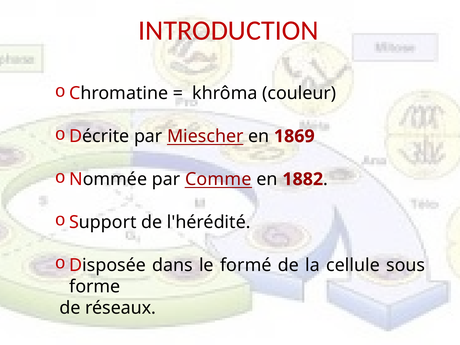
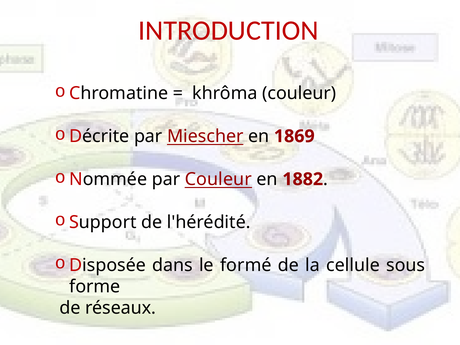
par Comme: Comme -> Couleur (218, 179)
